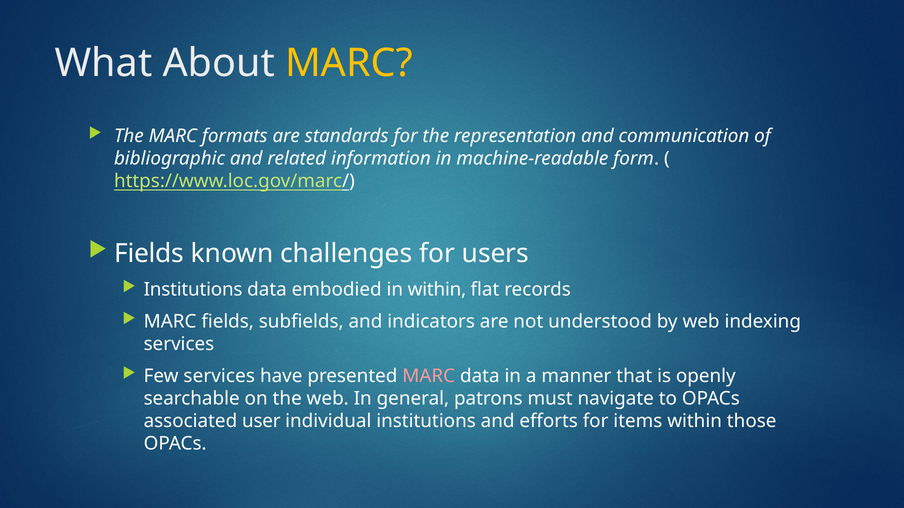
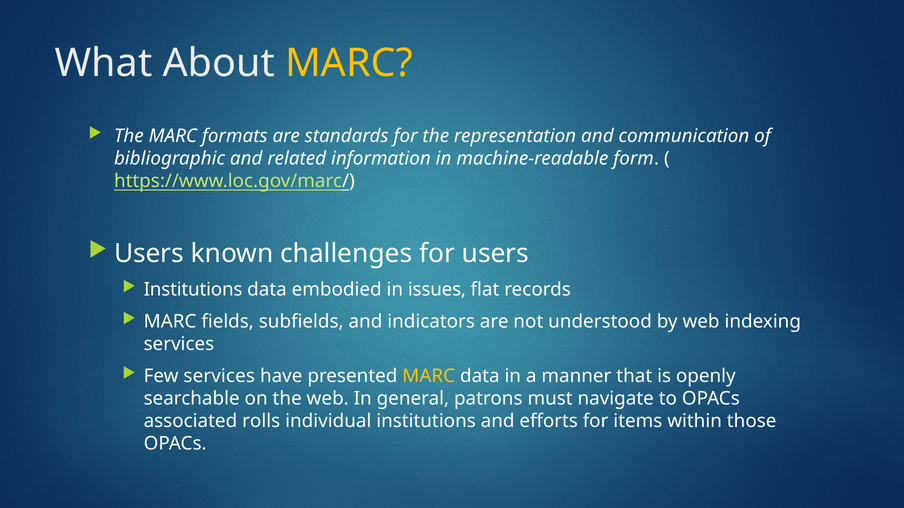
Fields: Fields -> Users (149, 254)
in within: within -> issues (437, 290)
MARC colour: pink -> yellow (429, 376)
user: user -> rolls (261, 422)
